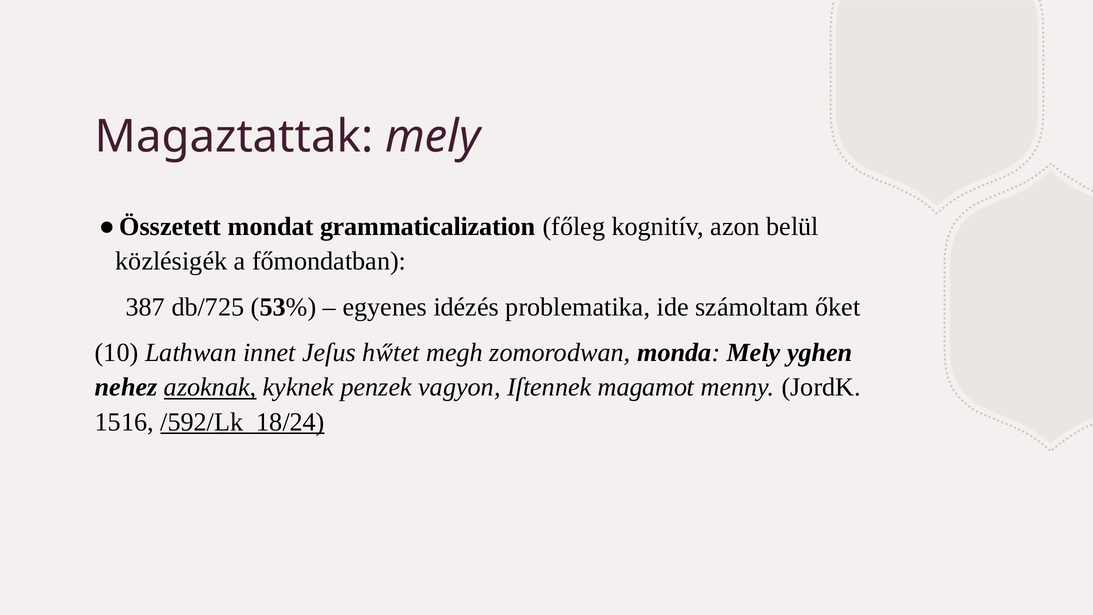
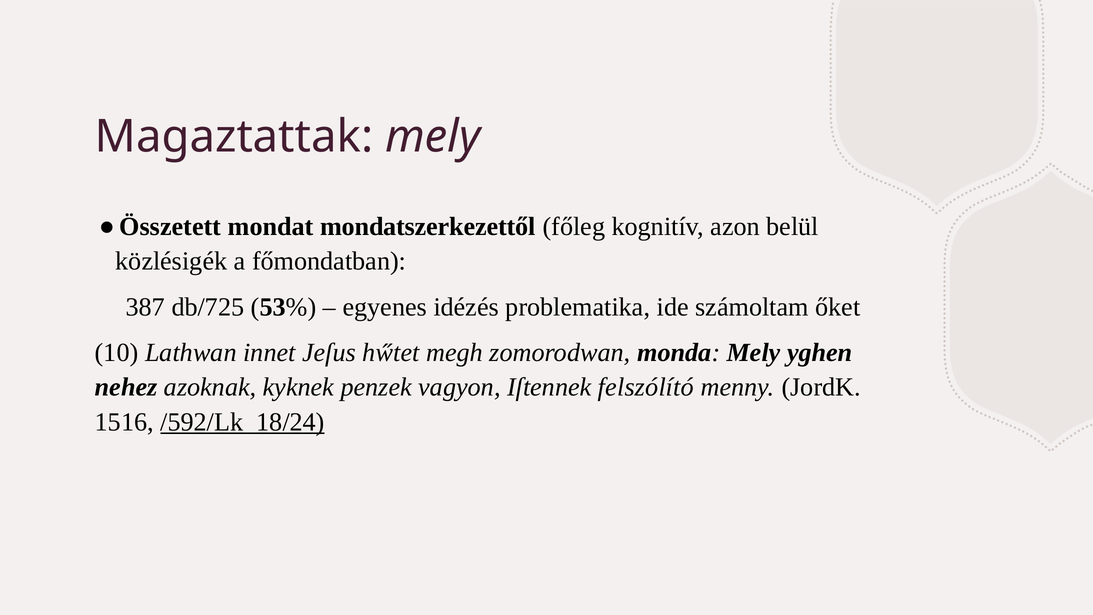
grammaticalization: grammaticalization -> mondatszerkezettől (428, 226)
azoknak underline: present -> none (210, 387)
magamot: magamot -> felszólító (646, 387)
